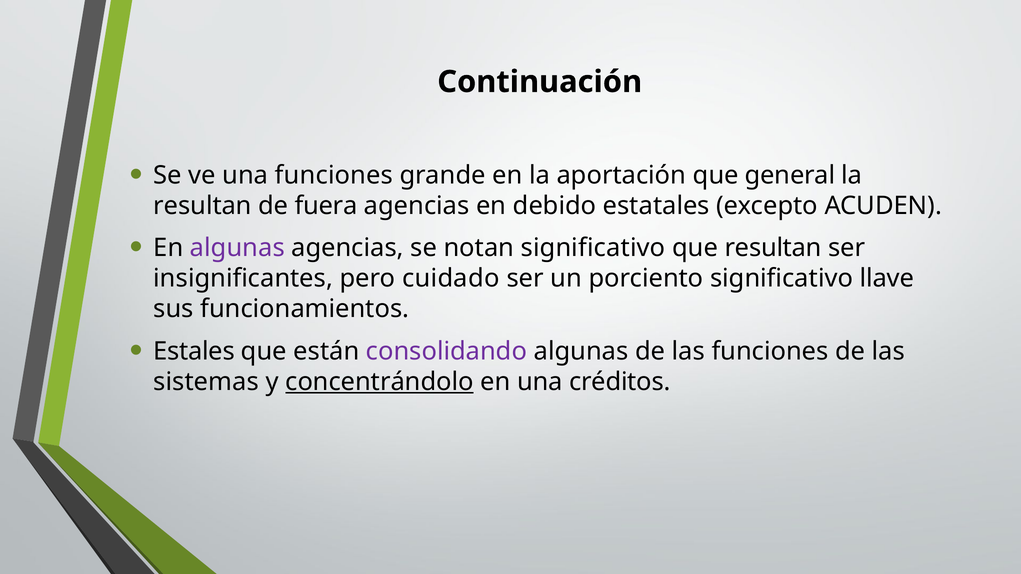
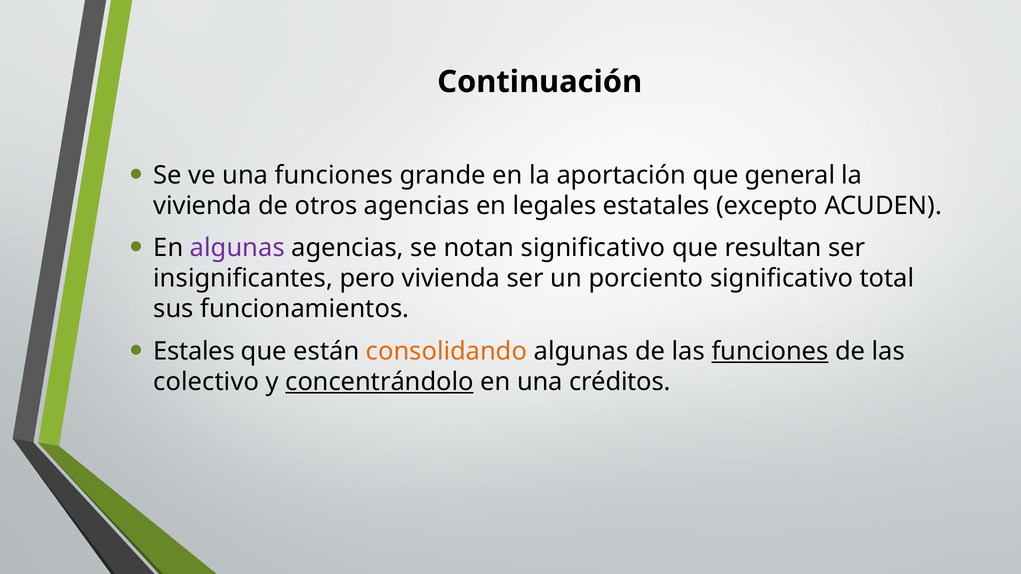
resultan: resultan -> vivienda (203, 206)
fuera: fuera -> otros (326, 206)
debido: debido -> legales (555, 206)
pero cuidado: cuidado -> vivienda (451, 279)
llave: llave -> total (887, 279)
consolidando colour: purple -> orange (447, 351)
funciones underline: none -> present (770, 351)
sistemas: sistemas -> colectivo (206, 382)
